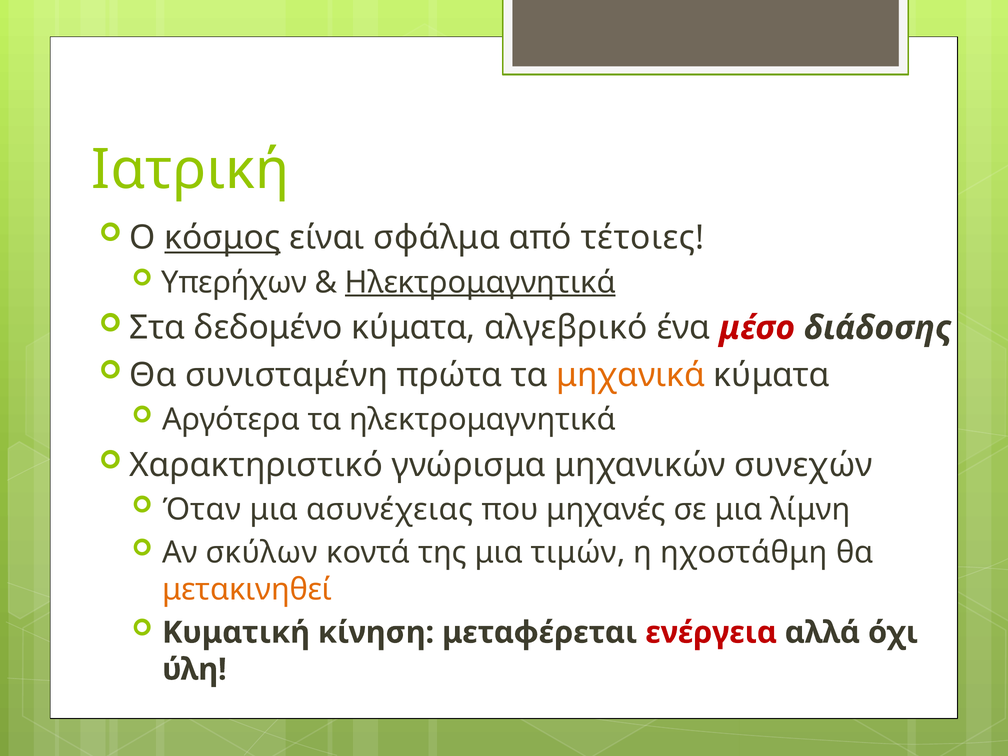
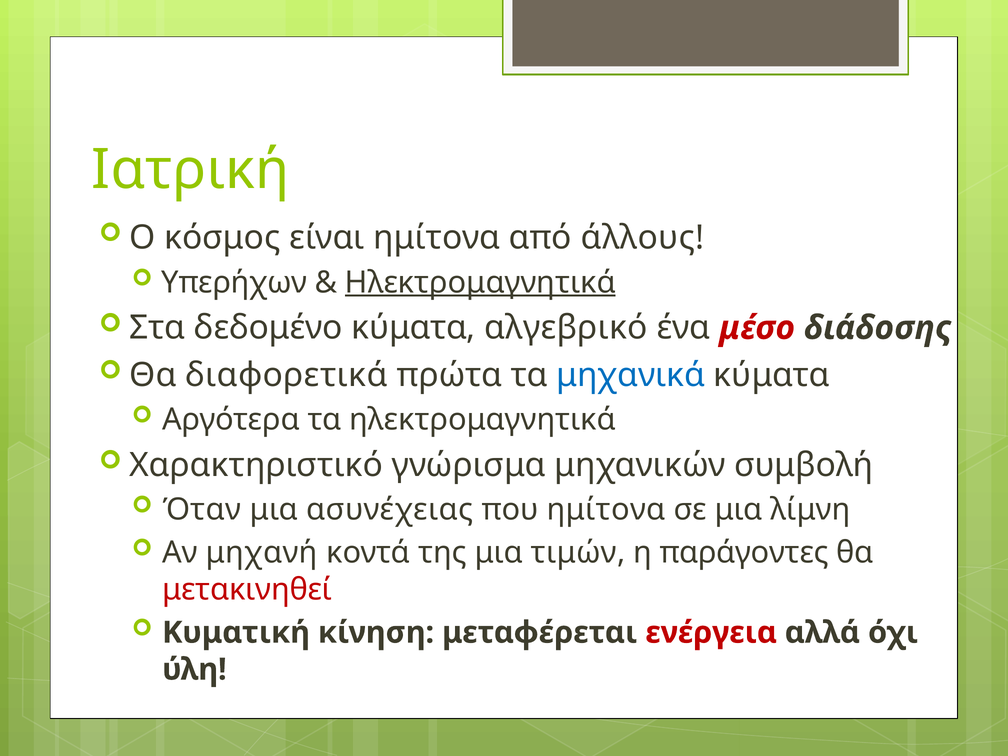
κόσμος underline: present -> none (222, 238)
είναι σφάλμα: σφάλμα -> ημίτονα (437, 238)
τέτοιες: τέτοιες -> άλλους (643, 238)
συνισταμένη: συνισταμένη -> διαφορετικά (286, 375)
μηχανικά colour: orange -> blue (631, 375)
συνεχών: συνεχών -> συμβολή (804, 465)
που μηχανές: μηχανές -> ημίτονα (606, 510)
σκύλων: σκύλων -> μηχανή (262, 553)
ηχοστάθμη: ηχοστάθμη -> παράγοντες (744, 553)
μετακινηθεί colour: orange -> red (247, 590)
